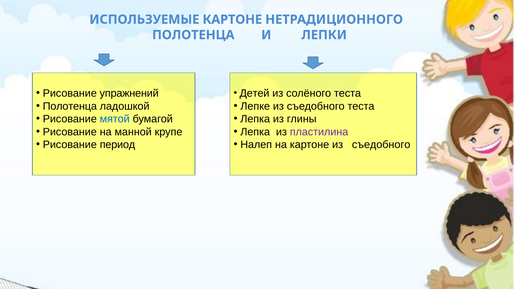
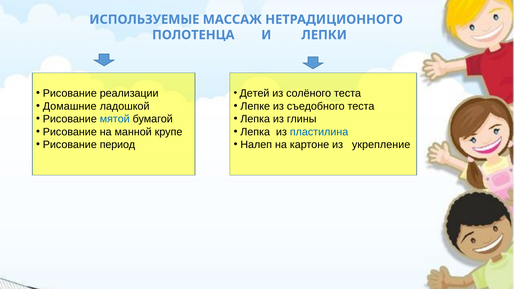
ИСПОЛЬЗУЕМЫЕ КАРТОНЕ: КАРТОНЕ -> МАССАЖ (232, 20)
упражнений: упражнений -> реализации (129, 93)
Полотенца: Полотенца -> Домашние (70, 106)
пластилина colour: purple -> blue (319, 132)
картоне из съедобного: съедобного -> укрепление (381, 145)
